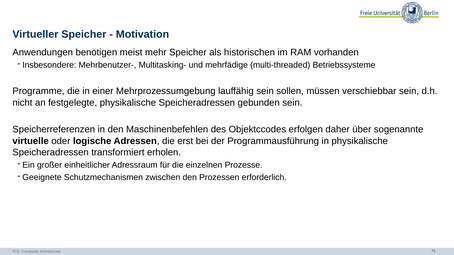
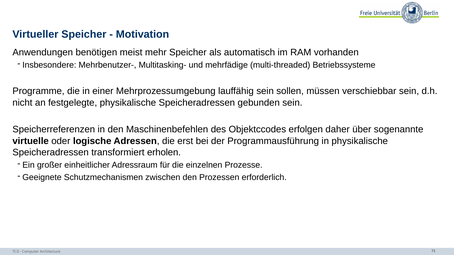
historischen: historischen -> automatisch (250, 52)
